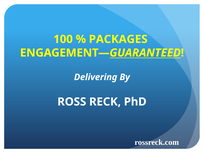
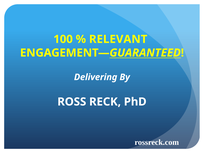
PACKAGES: PACKAGES -> RELEVANT (118, 39)
